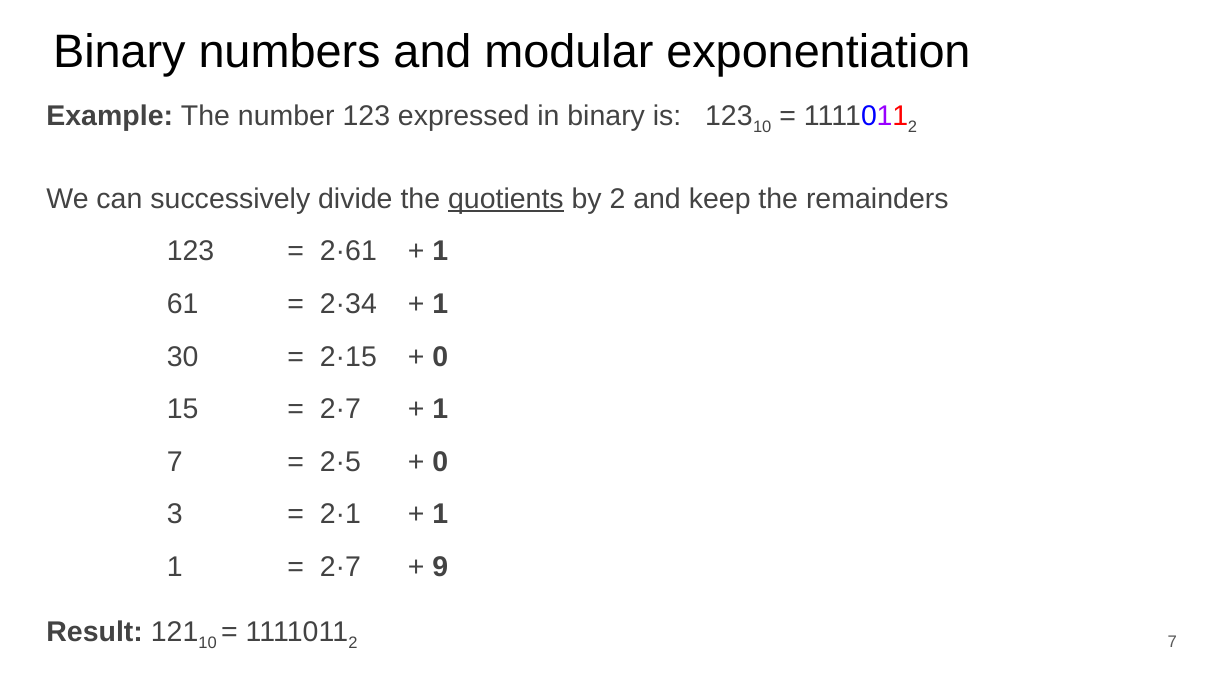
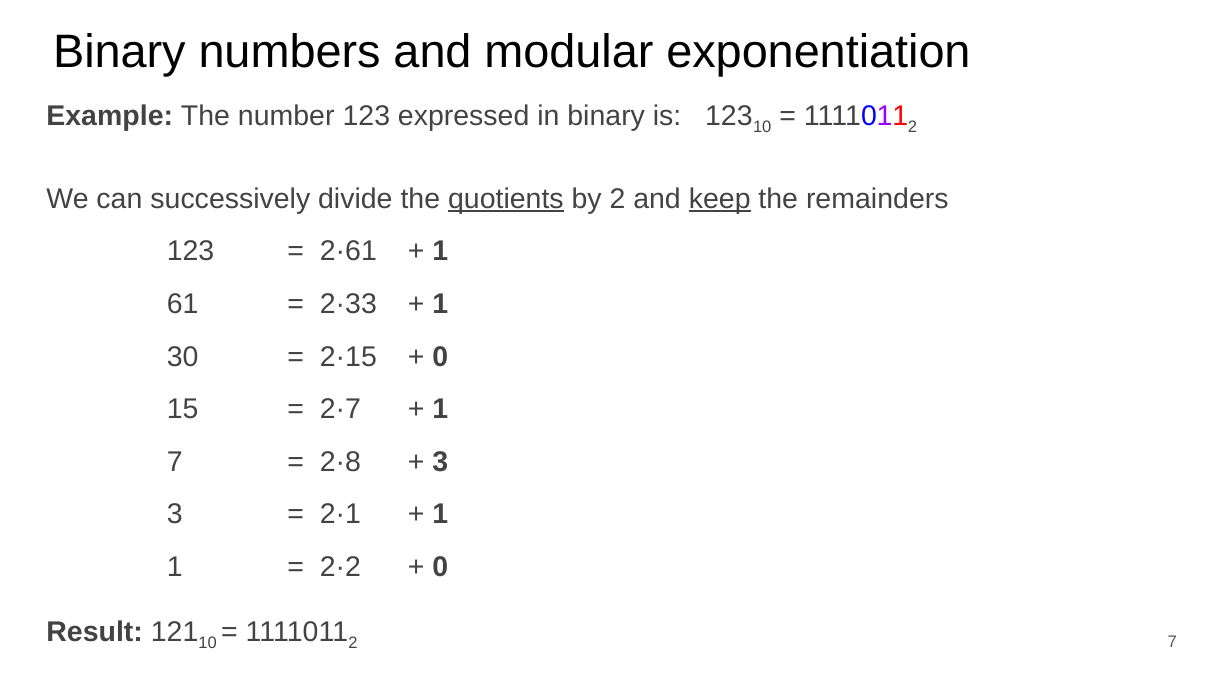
keep underline: none -> present (720, 199)
2·34: 2·34 -> 2·33 (348, 304)
2·5: 2·5 -> 2·8 (340, 462)
0: 0 -> 3 (440, 462)
2·7: 2·7 -> 2·2 (340, 567)
9: 9 -> 0 (440, 567)
